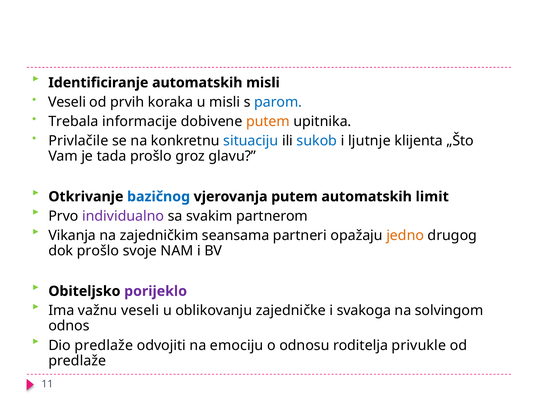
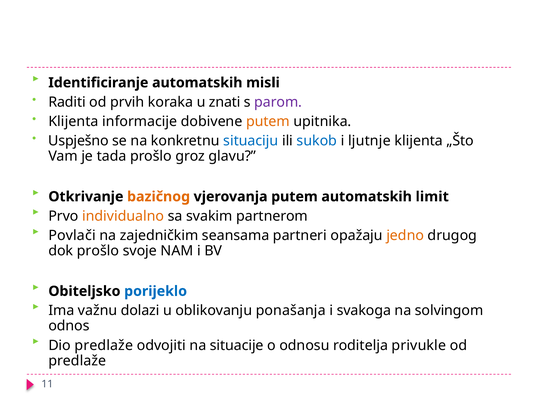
Veseli: Veseli -> Raditi (67, 102)
u misli: misli -> znati (225, 102)
parom colour: blue -> purple (278, 102)
Trebala: Trebala -> Klijenta (73, 121)
Privlačile: Privlačile -> Uspješno (78, 141)
bazičnog colour: blue -> orange (159, 196)
individualno colour: purple -> orange (123, 216)
Vikanja: Vikanja -> Povlači (72, 235)
porijeklo colour: purple -> blue (156, 291)
važnu veseli: veseli -> dolazi (140, 310)
zajedničke: zajedničke -> ponašanja (291, 310)
emociju: emociju -> situacije (237, 345)
